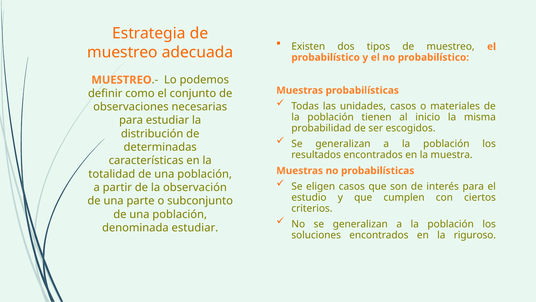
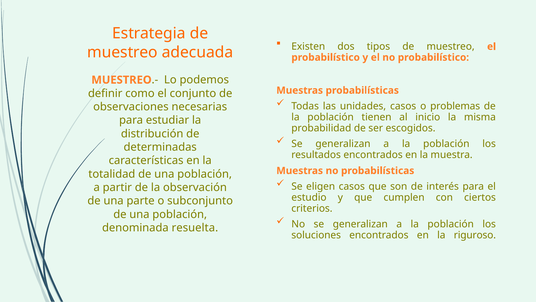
materiales: materiales -> problemas (455, 106)
denominada estudiar: estudiar -> resuelta (195, 227)
